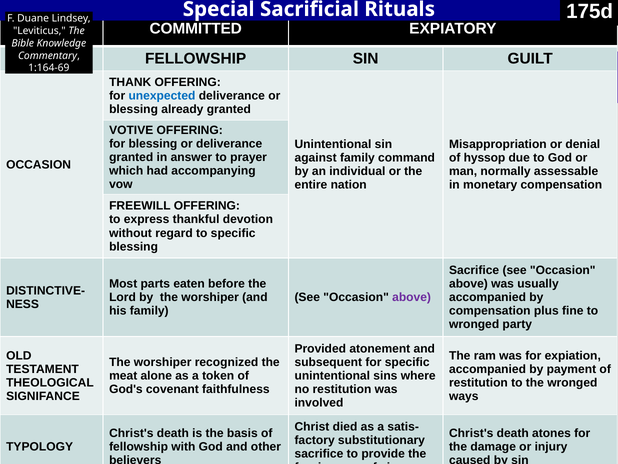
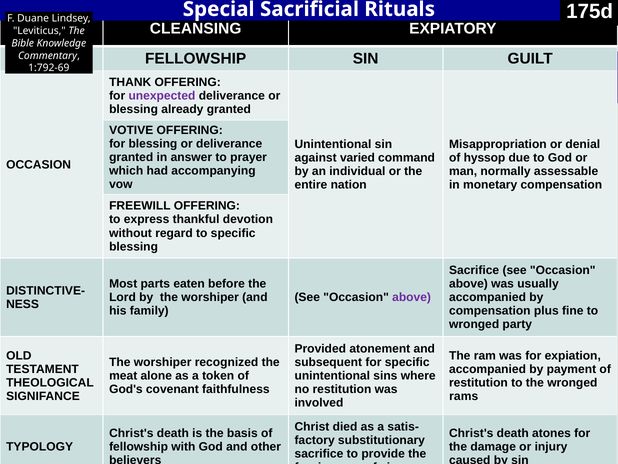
COMMITTED: COMMITTED -> CLEANSING (196, 28)
1:164-69: 1:164-69 -> 1:792-69 (49, 68)
unexpected colour: blue -> purple (162, 96)
against family: family -> varied (357, 158)
ways: ways -> rams (464, 396)
